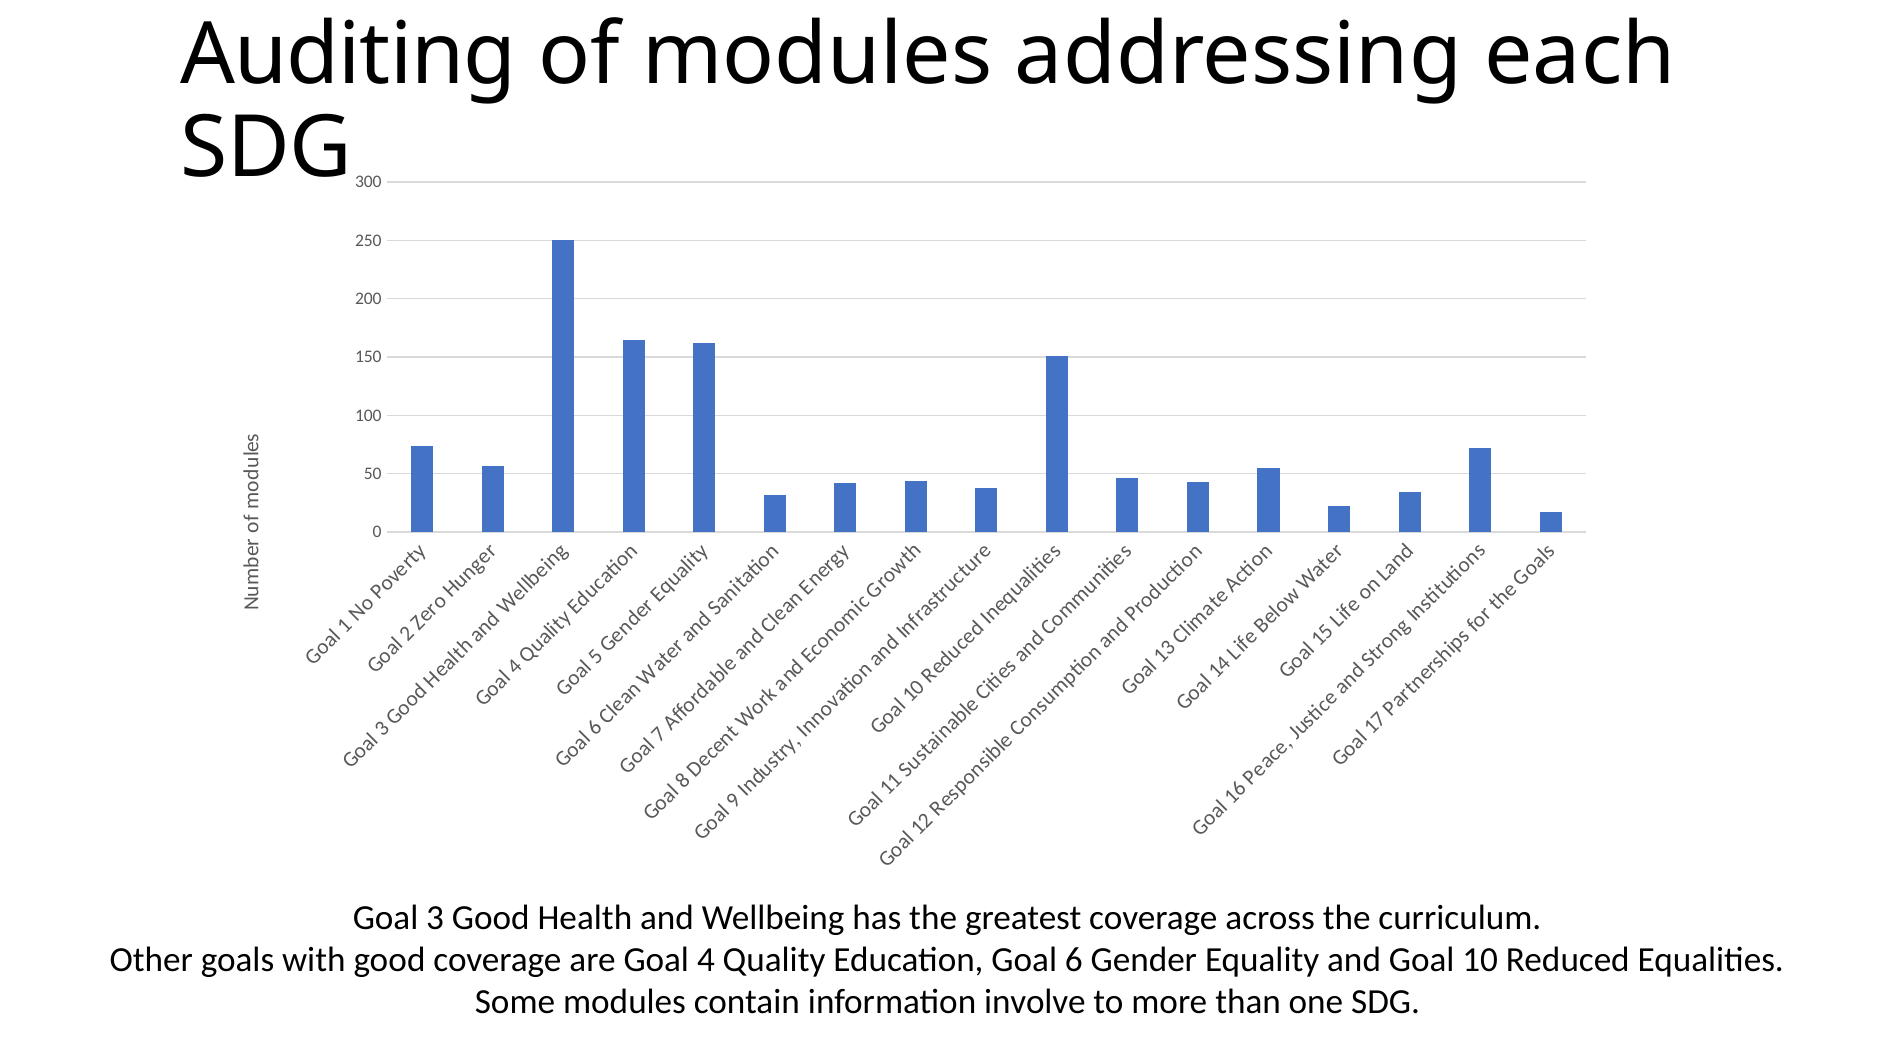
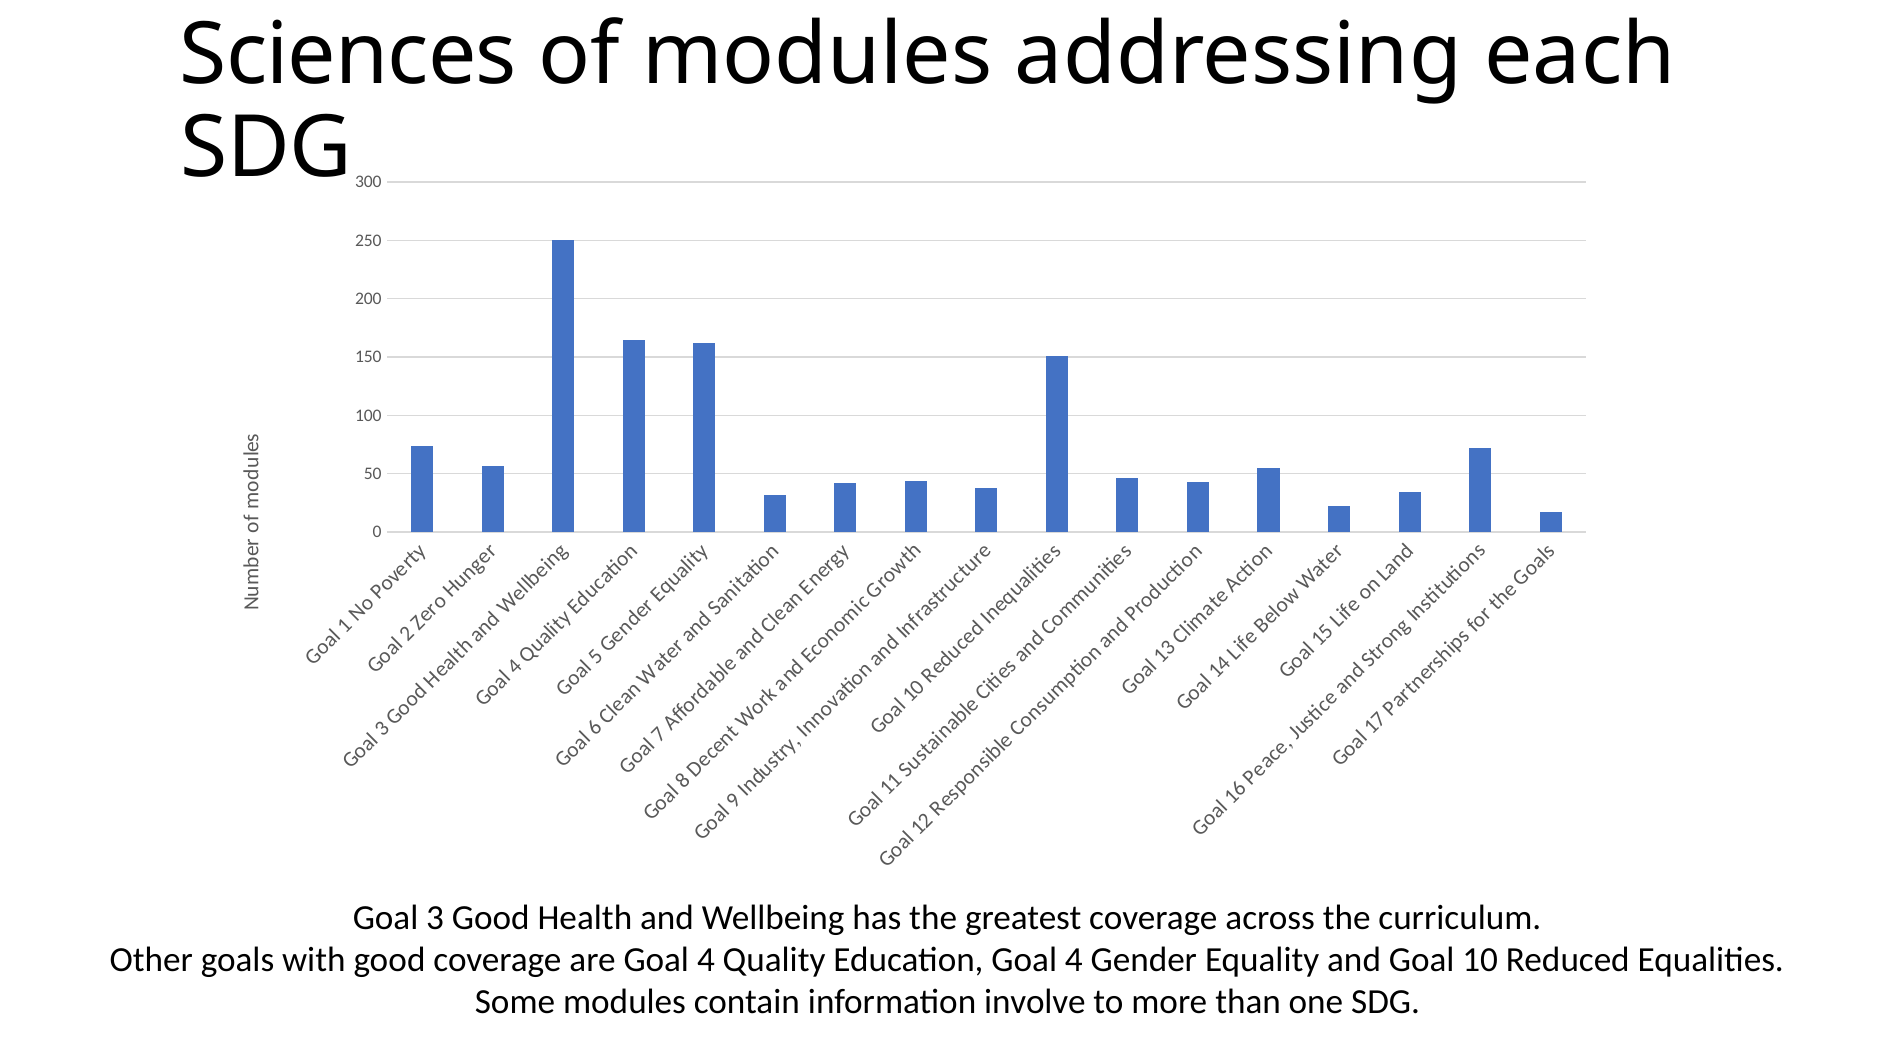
Auditing: Auditing -> Sciences (348, 55)
Education Goal 6: 6 -> 4 (1074, 960)
